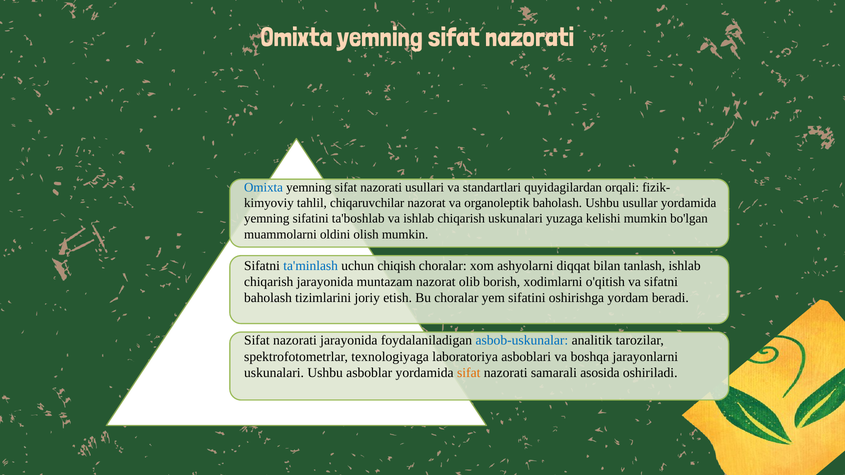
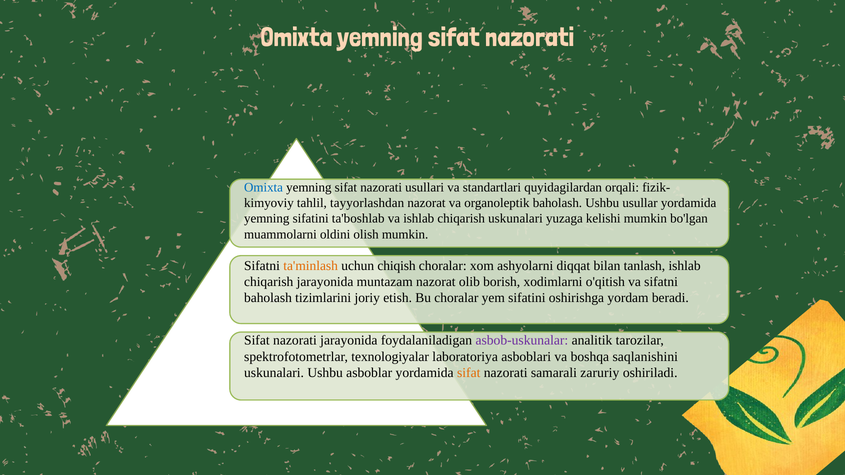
chiqaruvchilar: chiqaruvchilar -> tayyorlashdan (367, 203)
ta'minlash colour: blue -> orange (311, 266)
asbob-uskunalar colour: blue -> purple (522, 341)
texnologiyaga: texnologiyaga -> texnologiyalar (390, 357)
jarayonlarni: jarayonlarni -> saqlanishini (645, 357)
asosida: asosida -> zaruriy (600, 373)
